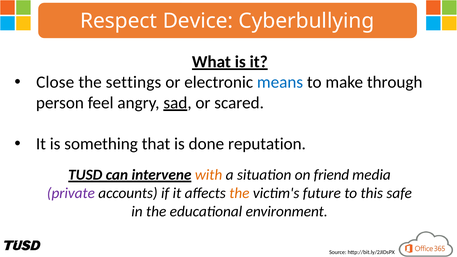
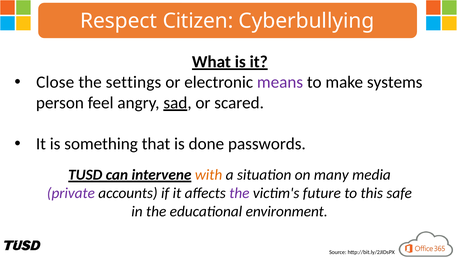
Device: Device -> Citizen (198, 21)
means colour: blue -> purple (280, 82)
through: through -> systems (395, 82)
reputation: reputation -> passwords (267, 144)
friend: friend -> many (331, 175)
the colour: orange -> purple (239, 193)
